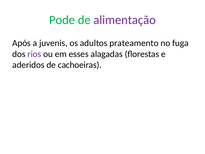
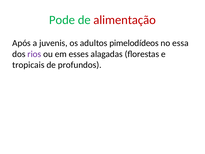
alimentação colour: purple -> red (125, 20)
prateamento: prateamento -> pimelodídeos (134, 43)
fuga: fuga -> essa (180, 43)
aderidos: aderidos -> tropicais (28, 65)
cachoeiras: cachoeiras -> profundos (80, 65)
